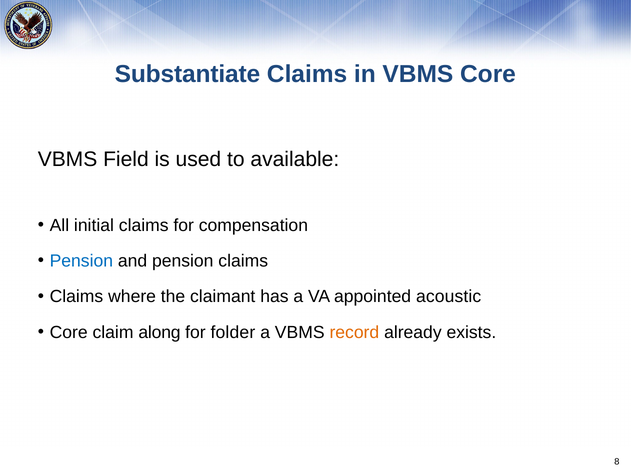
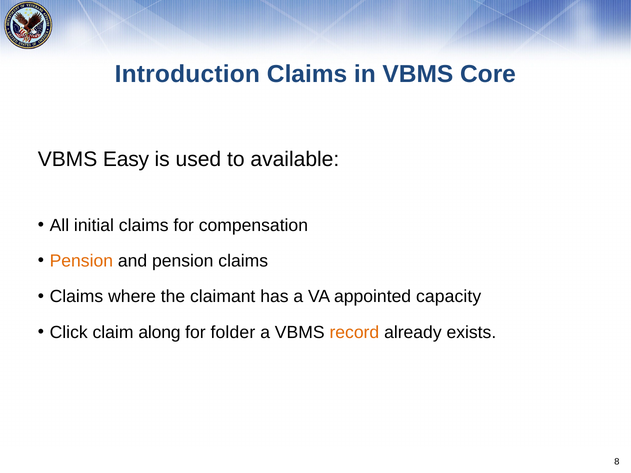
Substantiate: Substantiate -> Introduction (187, 74)
Field: Field -> Easy (126, 159)
Pension colour: blue -> orange (81, 261)
acoustic: acoustic -> capacity (449, 297)
Core: Core -> Click (69, 332)
